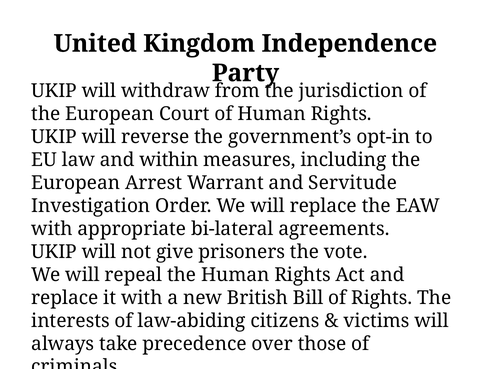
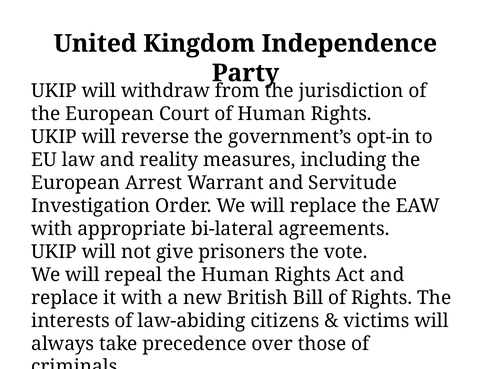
within: within -> reality (169, 160)
